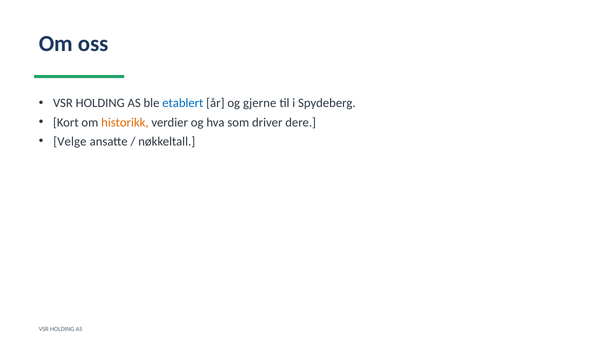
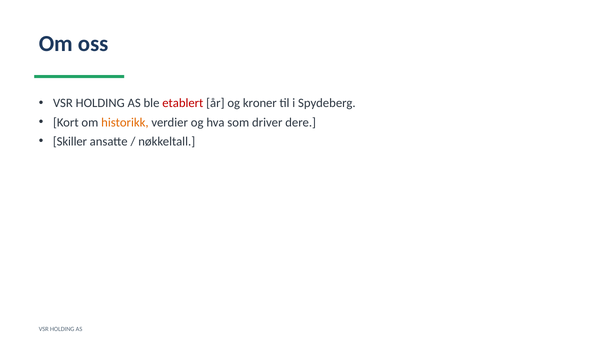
etablert colour: blue -> red (183, 103)
gjerne: gjerne -> kroner (260, 103)
Velge: Velge -> Skiller (70, 141)
